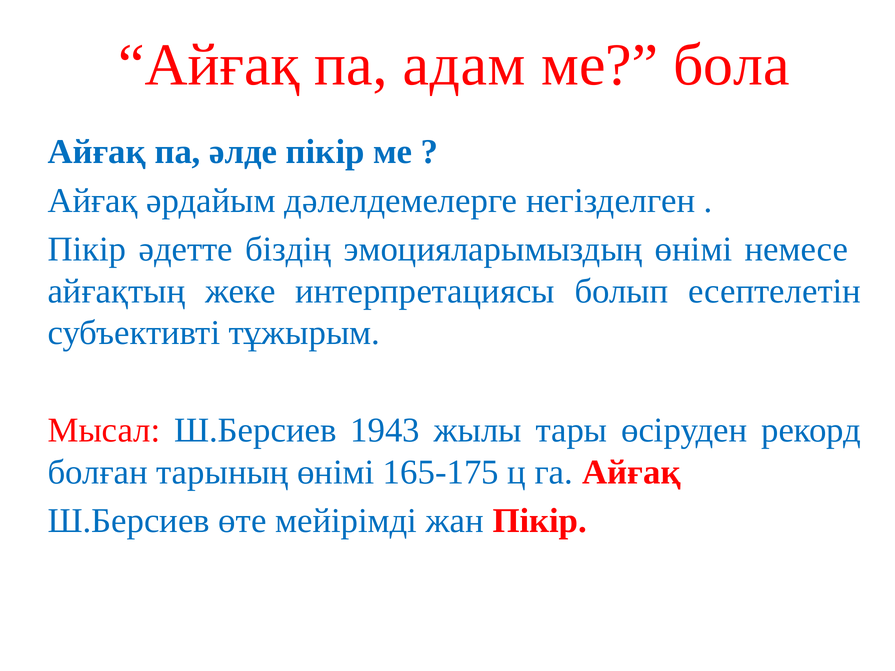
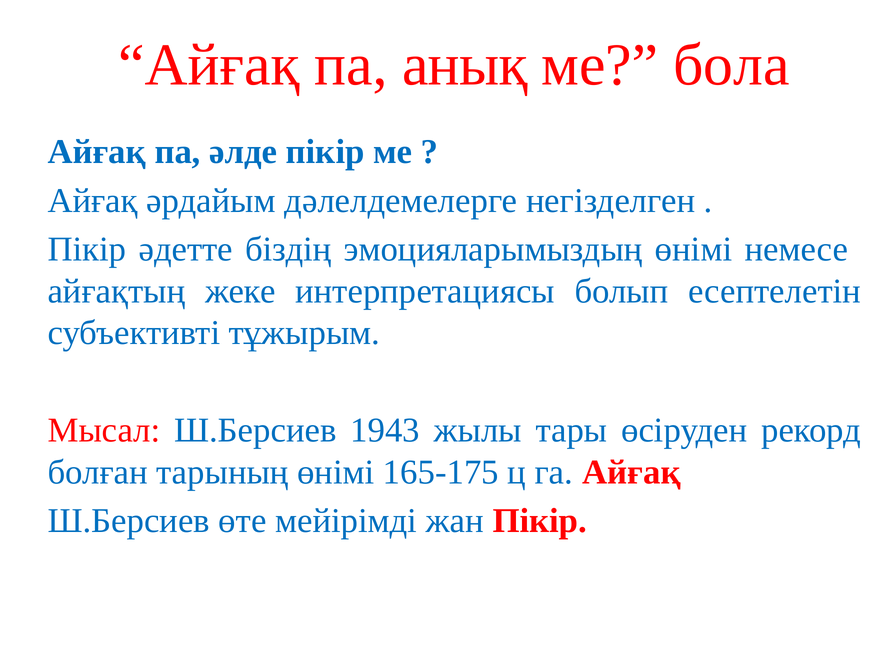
адам: адам -> анық (465, 65)
